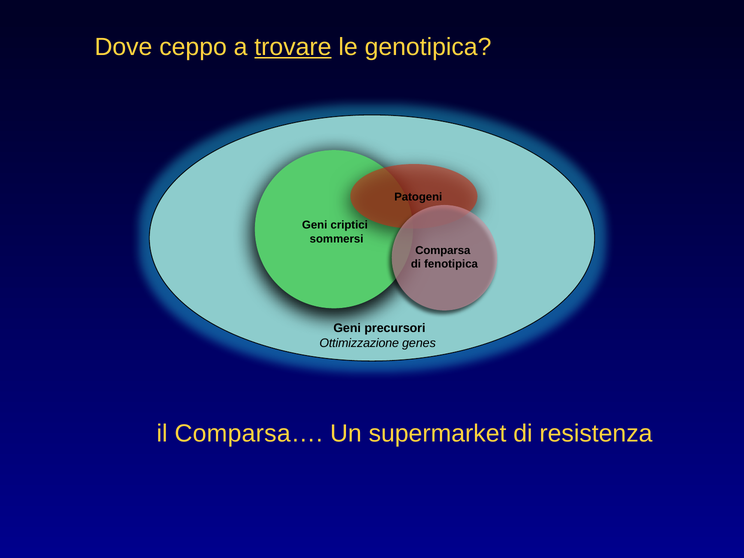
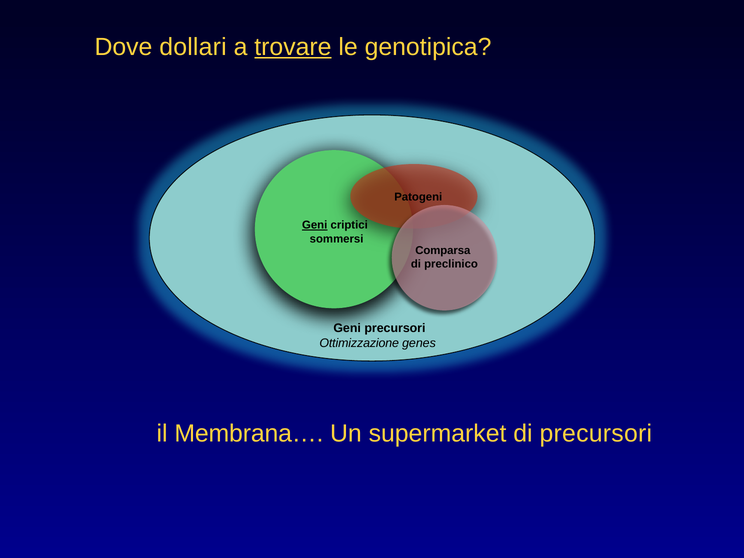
ceppo: ceppo -> dollari (193, 47)
Geni underline: none -> present (315, 225)
fenotipica: fenotipica -> preclinico (451, 264)
Comparsa…: Comparsa… -> Membrana… (249, 434)
di resistenza: resistenza -> precursori (596, 434)
